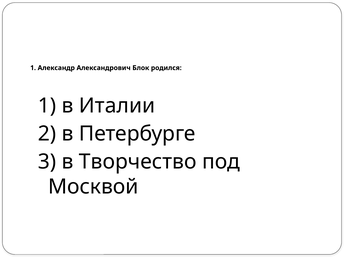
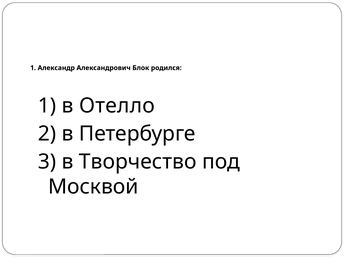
Италии: Италии -> Отелло (117, 106)
